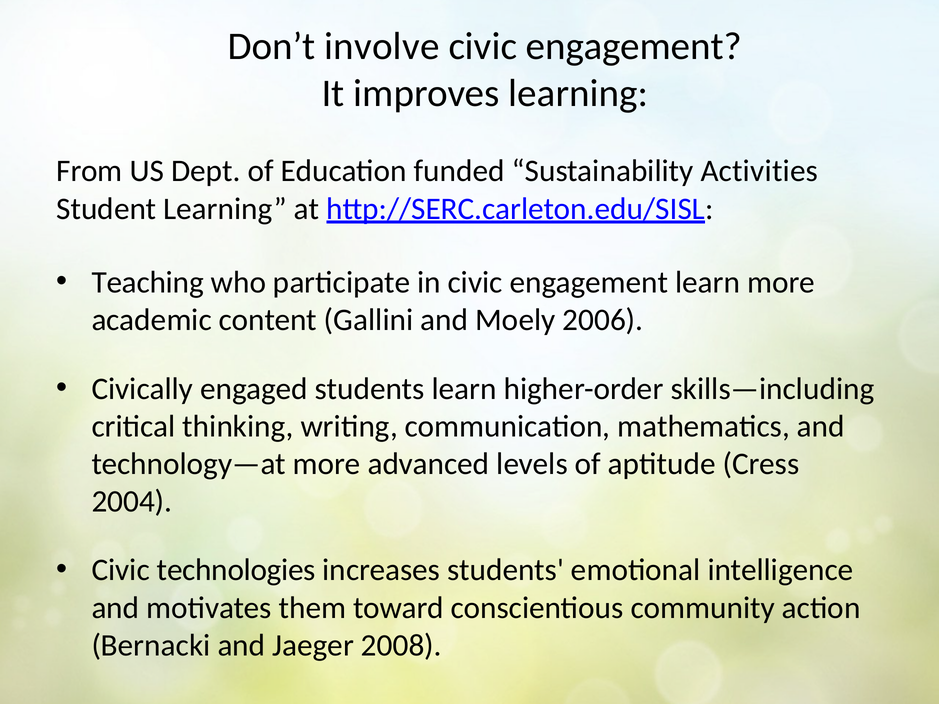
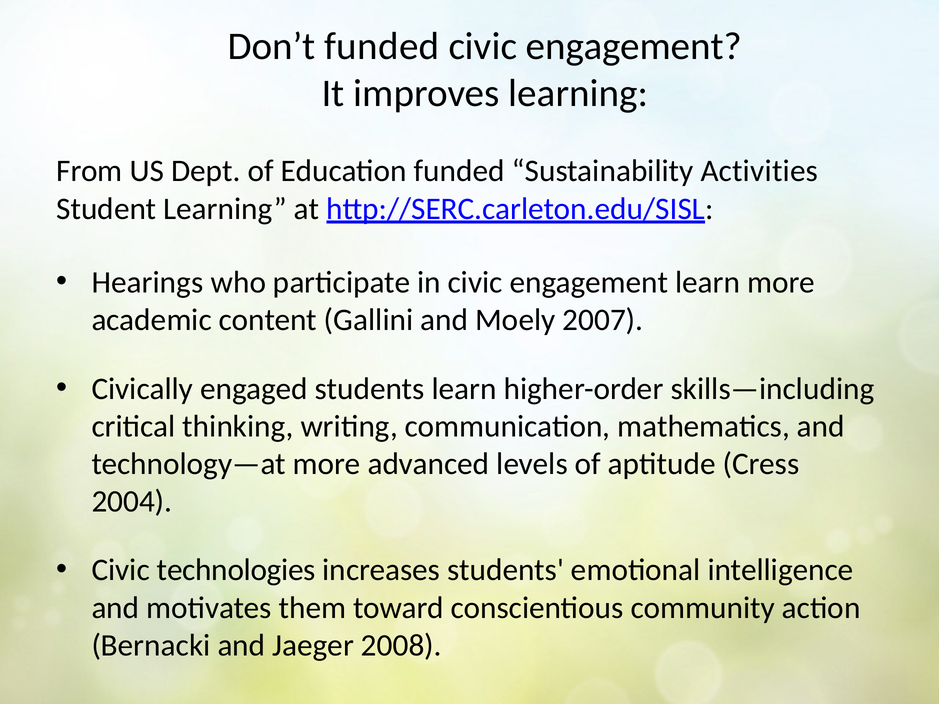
Don’t involve: involve -> funded (382, 46)
Teaching: Teaching -> Hearings (148, 282)
2006: 2006 -> 2007 (603, 320)
